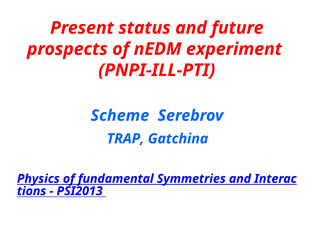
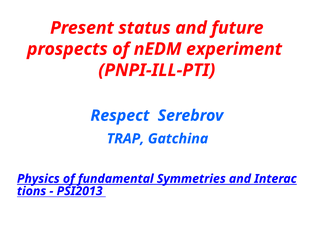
Scheme: Scheme -> Respect (120, 116)
